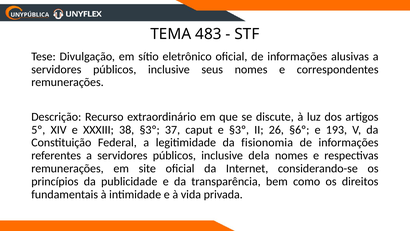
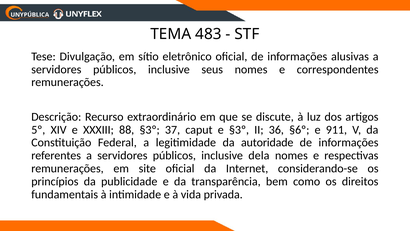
38: 38 -> 88 (127, 130)
26: 26 -> 36 (276, 130)
193: 193 -> 911 (336, 130)
fisionomia: fisionomia -> autoridade (267, 142)
